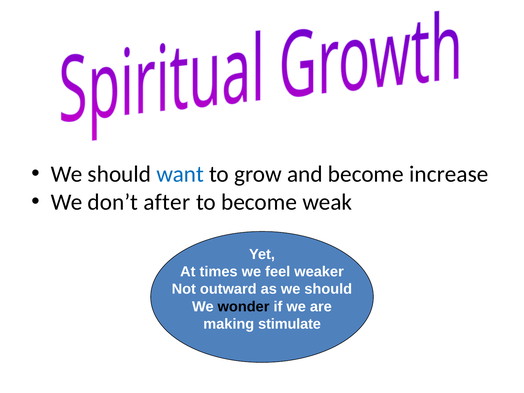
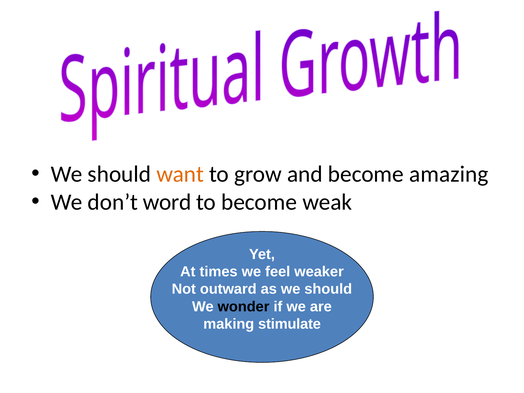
want colour: blue -> orange (180, 174)
increase: increase -> amazing (449, 174)
after: after -> word (167, 202)
